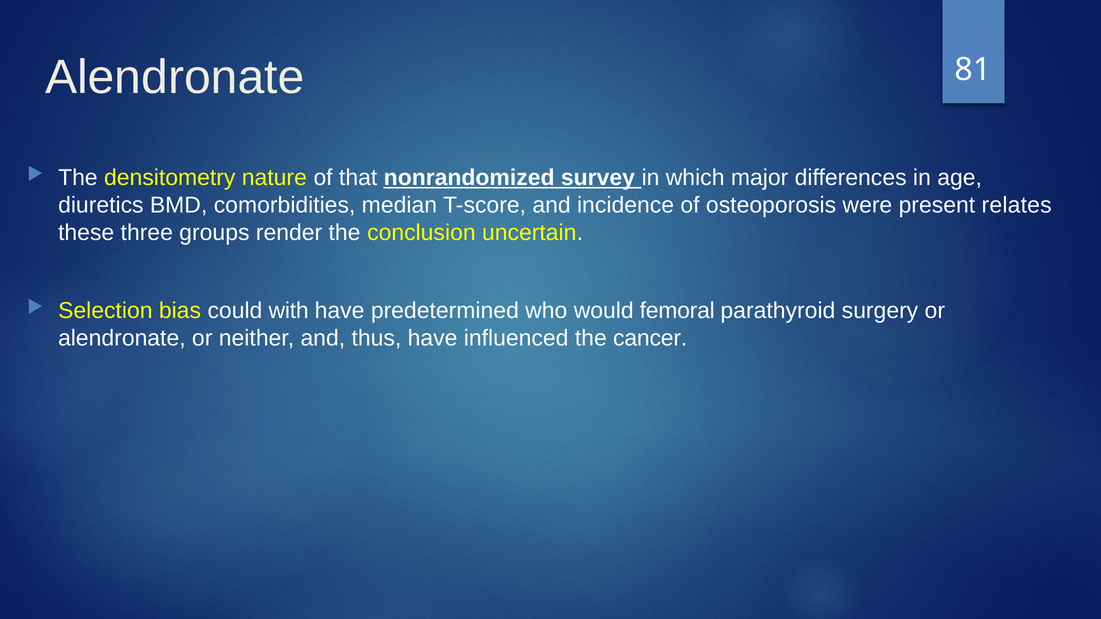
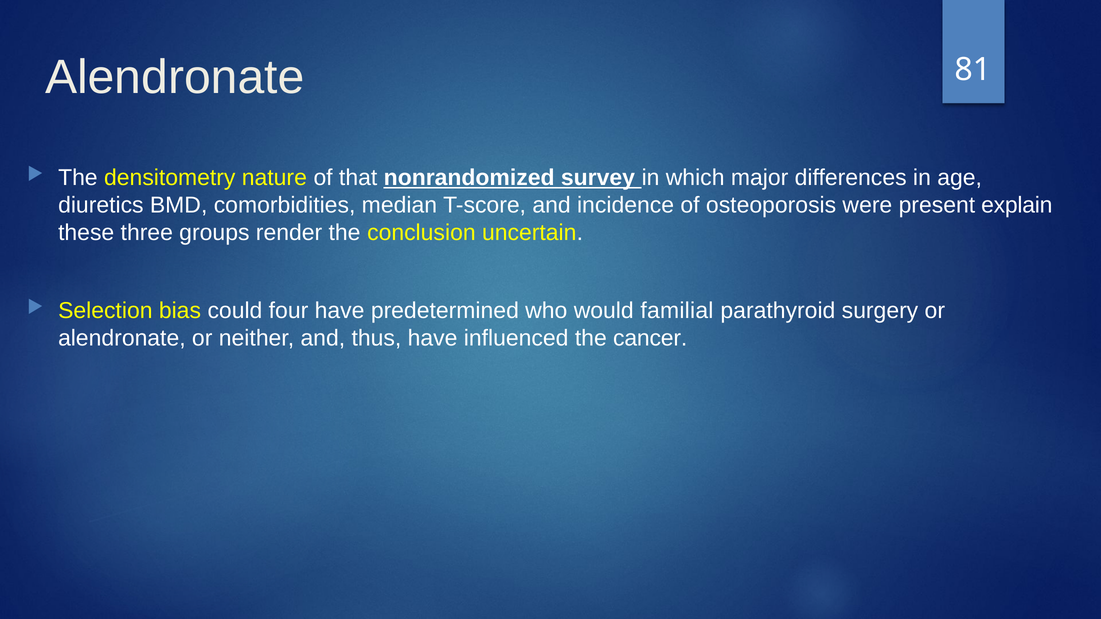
relates: relates -> explain (1017, 205)
with: with -> four (289, 311)
femoral: femoral -> familial (677, 311)
